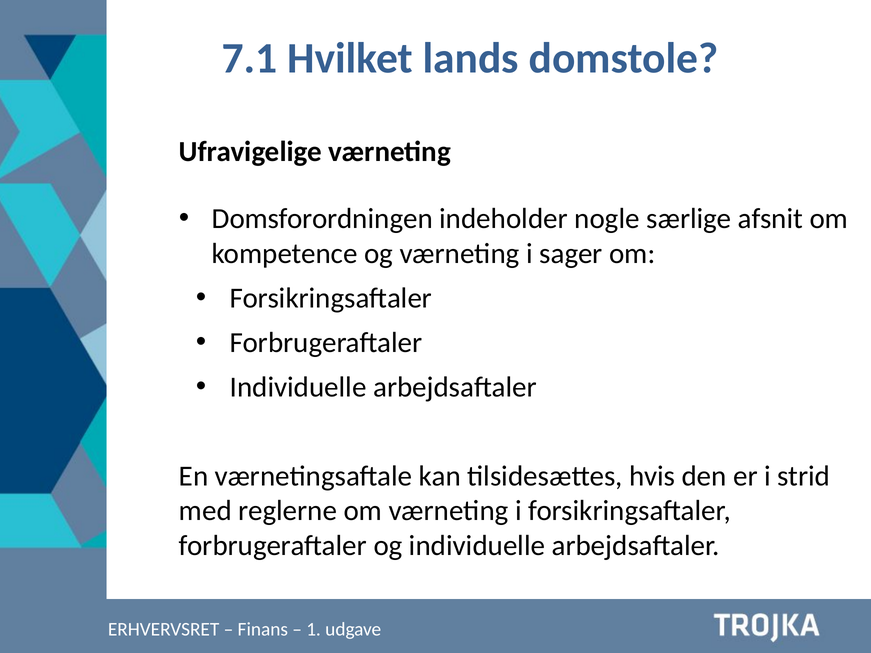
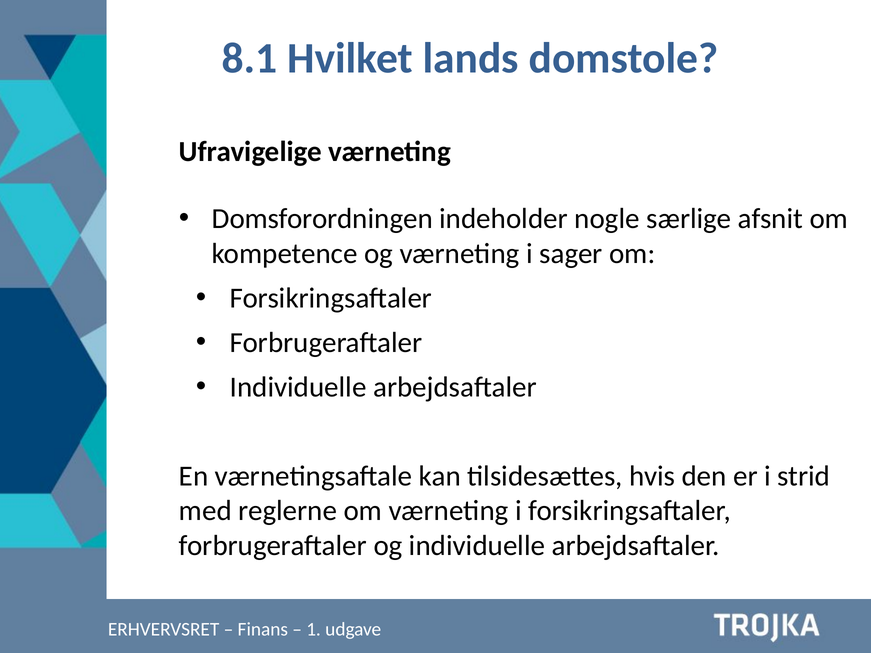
7.1: 7.1 -> 8.1 (249, 58)
